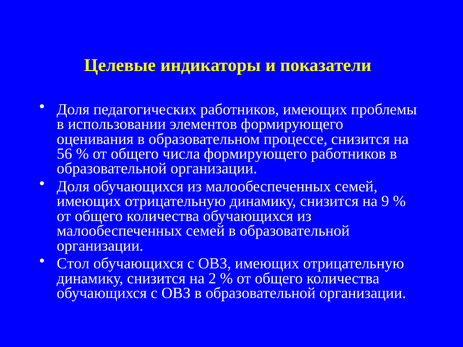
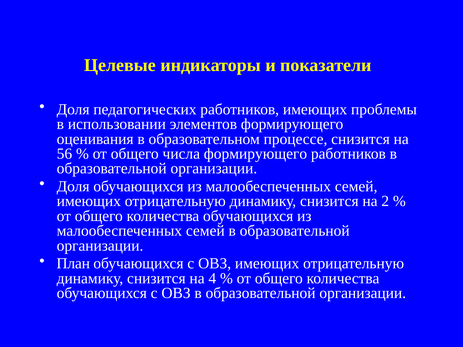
9: 9 -> 2 (385, 201)
Стол: Стол -> План (73, 264)
2: 2 -> 4 (212, 279)
